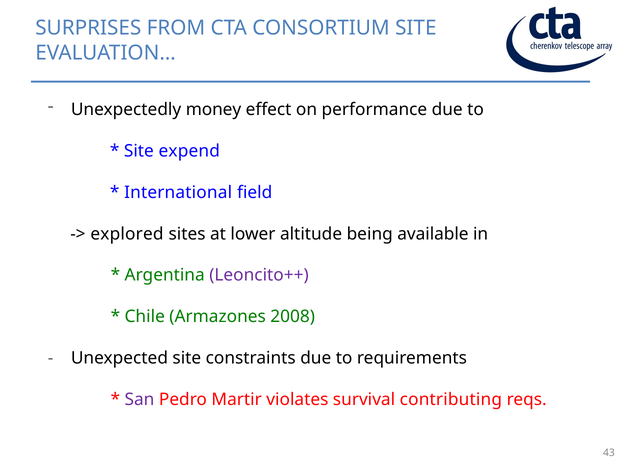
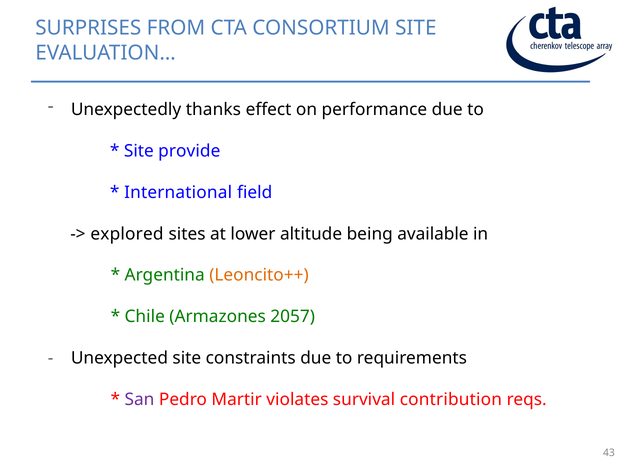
money: money -> thanks (213, 109)
expend: expend -> provide (189, 151)
Leoncito++ colour: purple -> orange (259, 275)
2008: 2008 -> 2057 (293, 317)
contributing: contributing -> contribution (451, 399)
